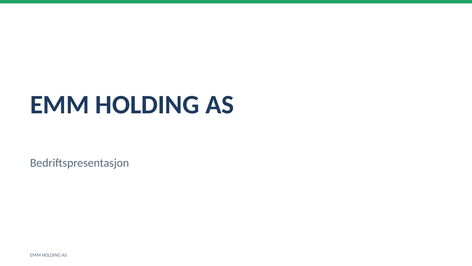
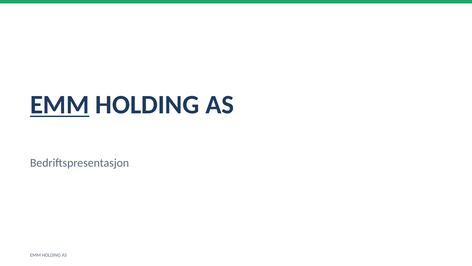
EMM underline: none -> present (60, 105)
